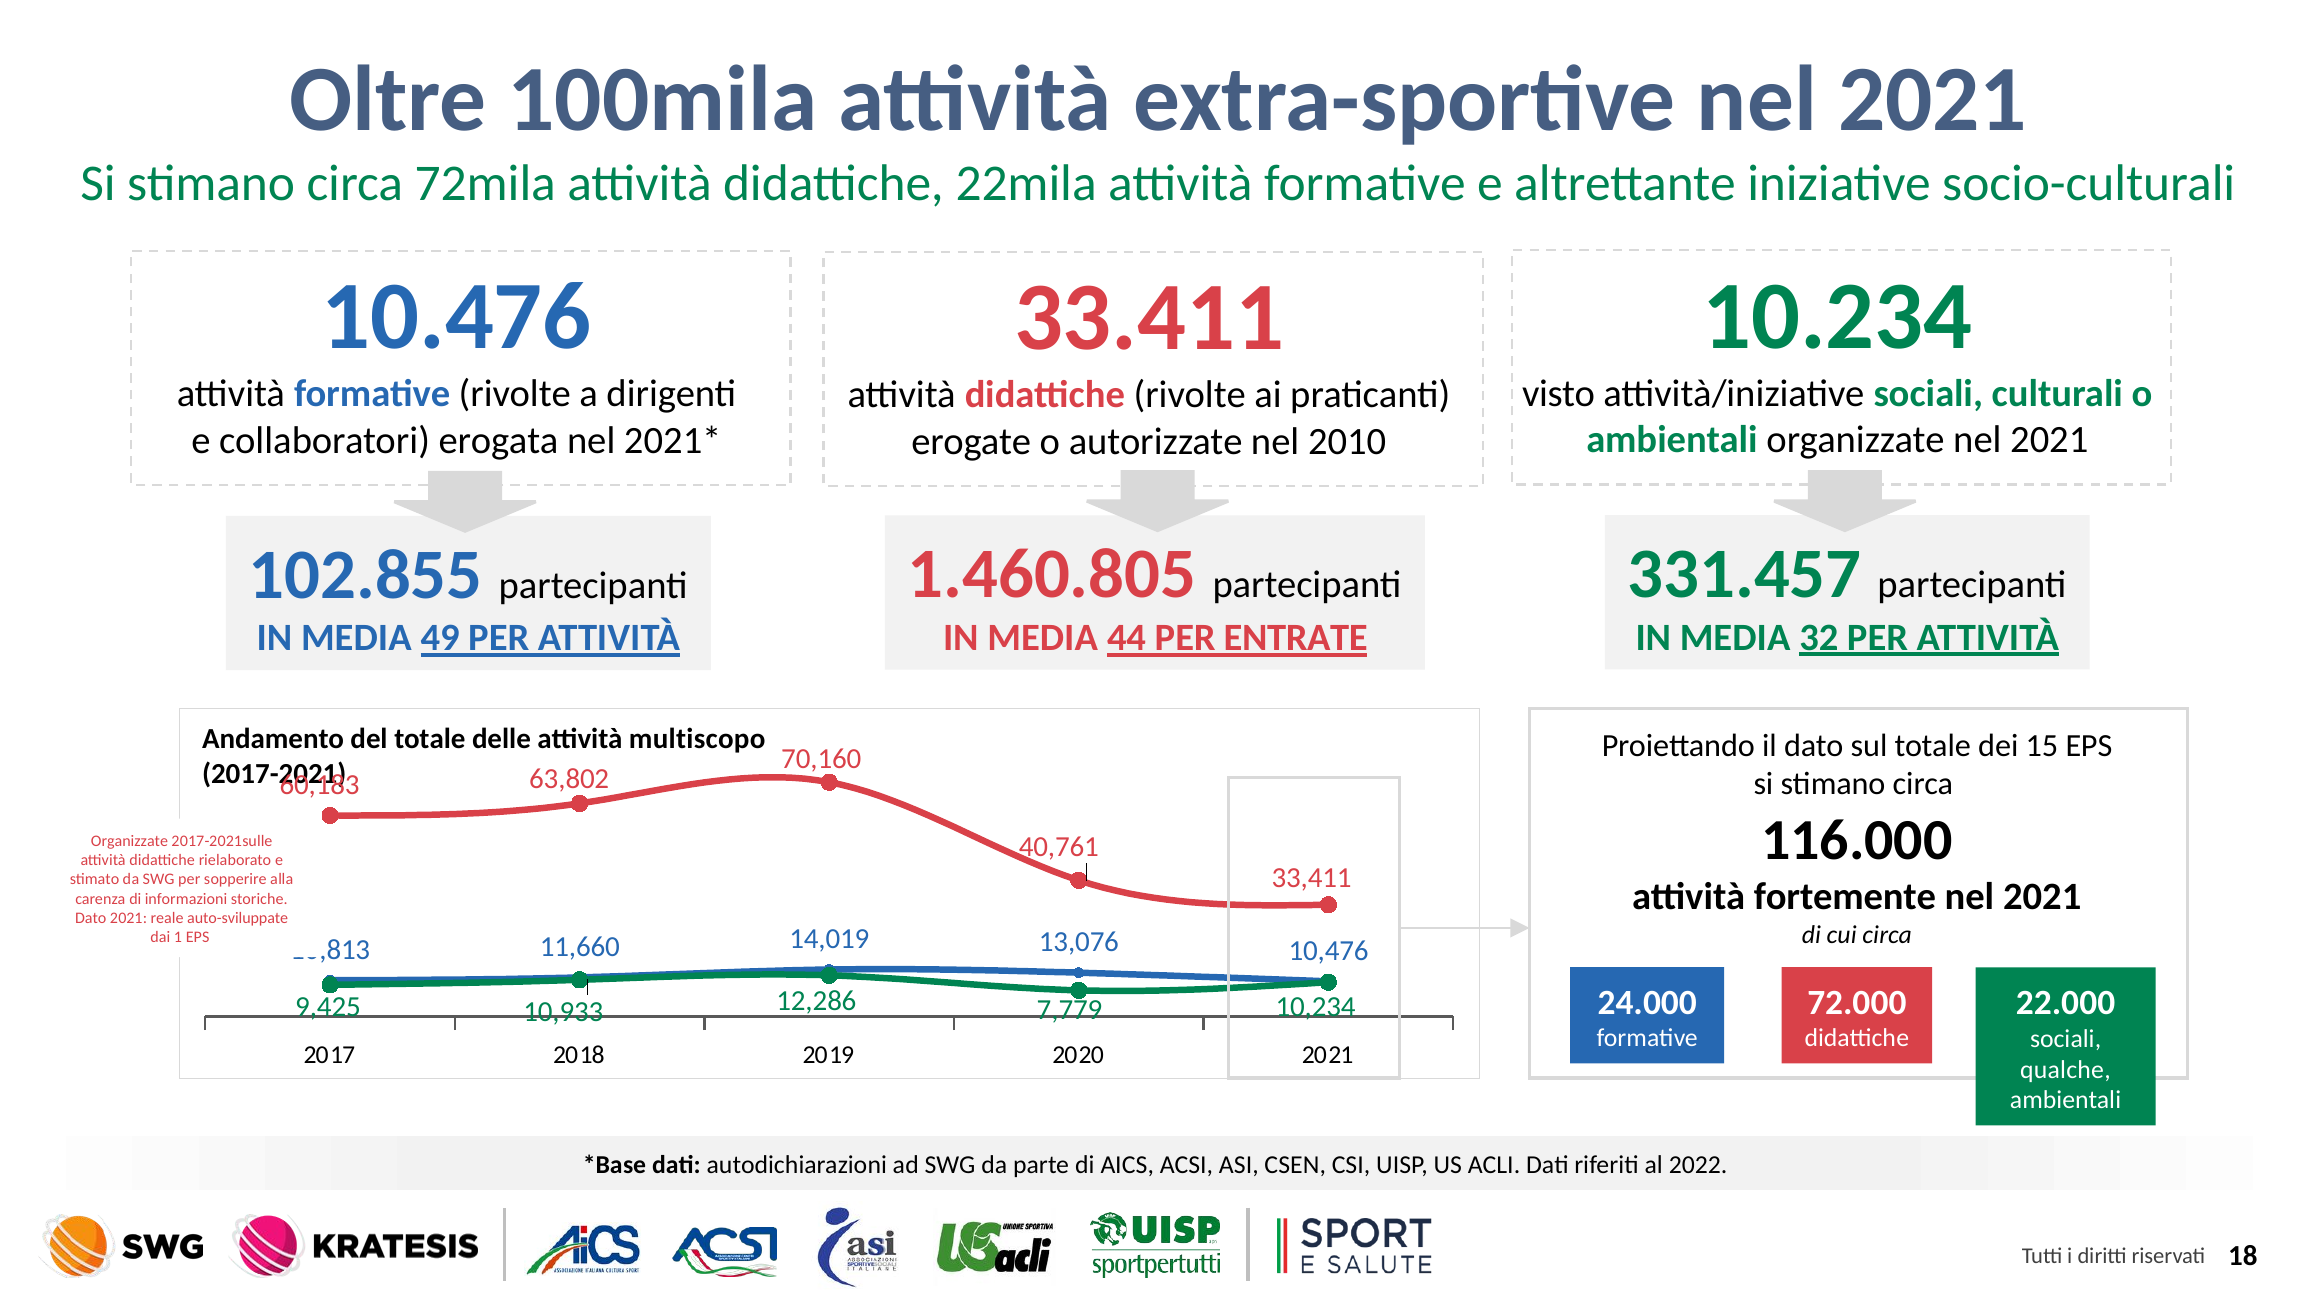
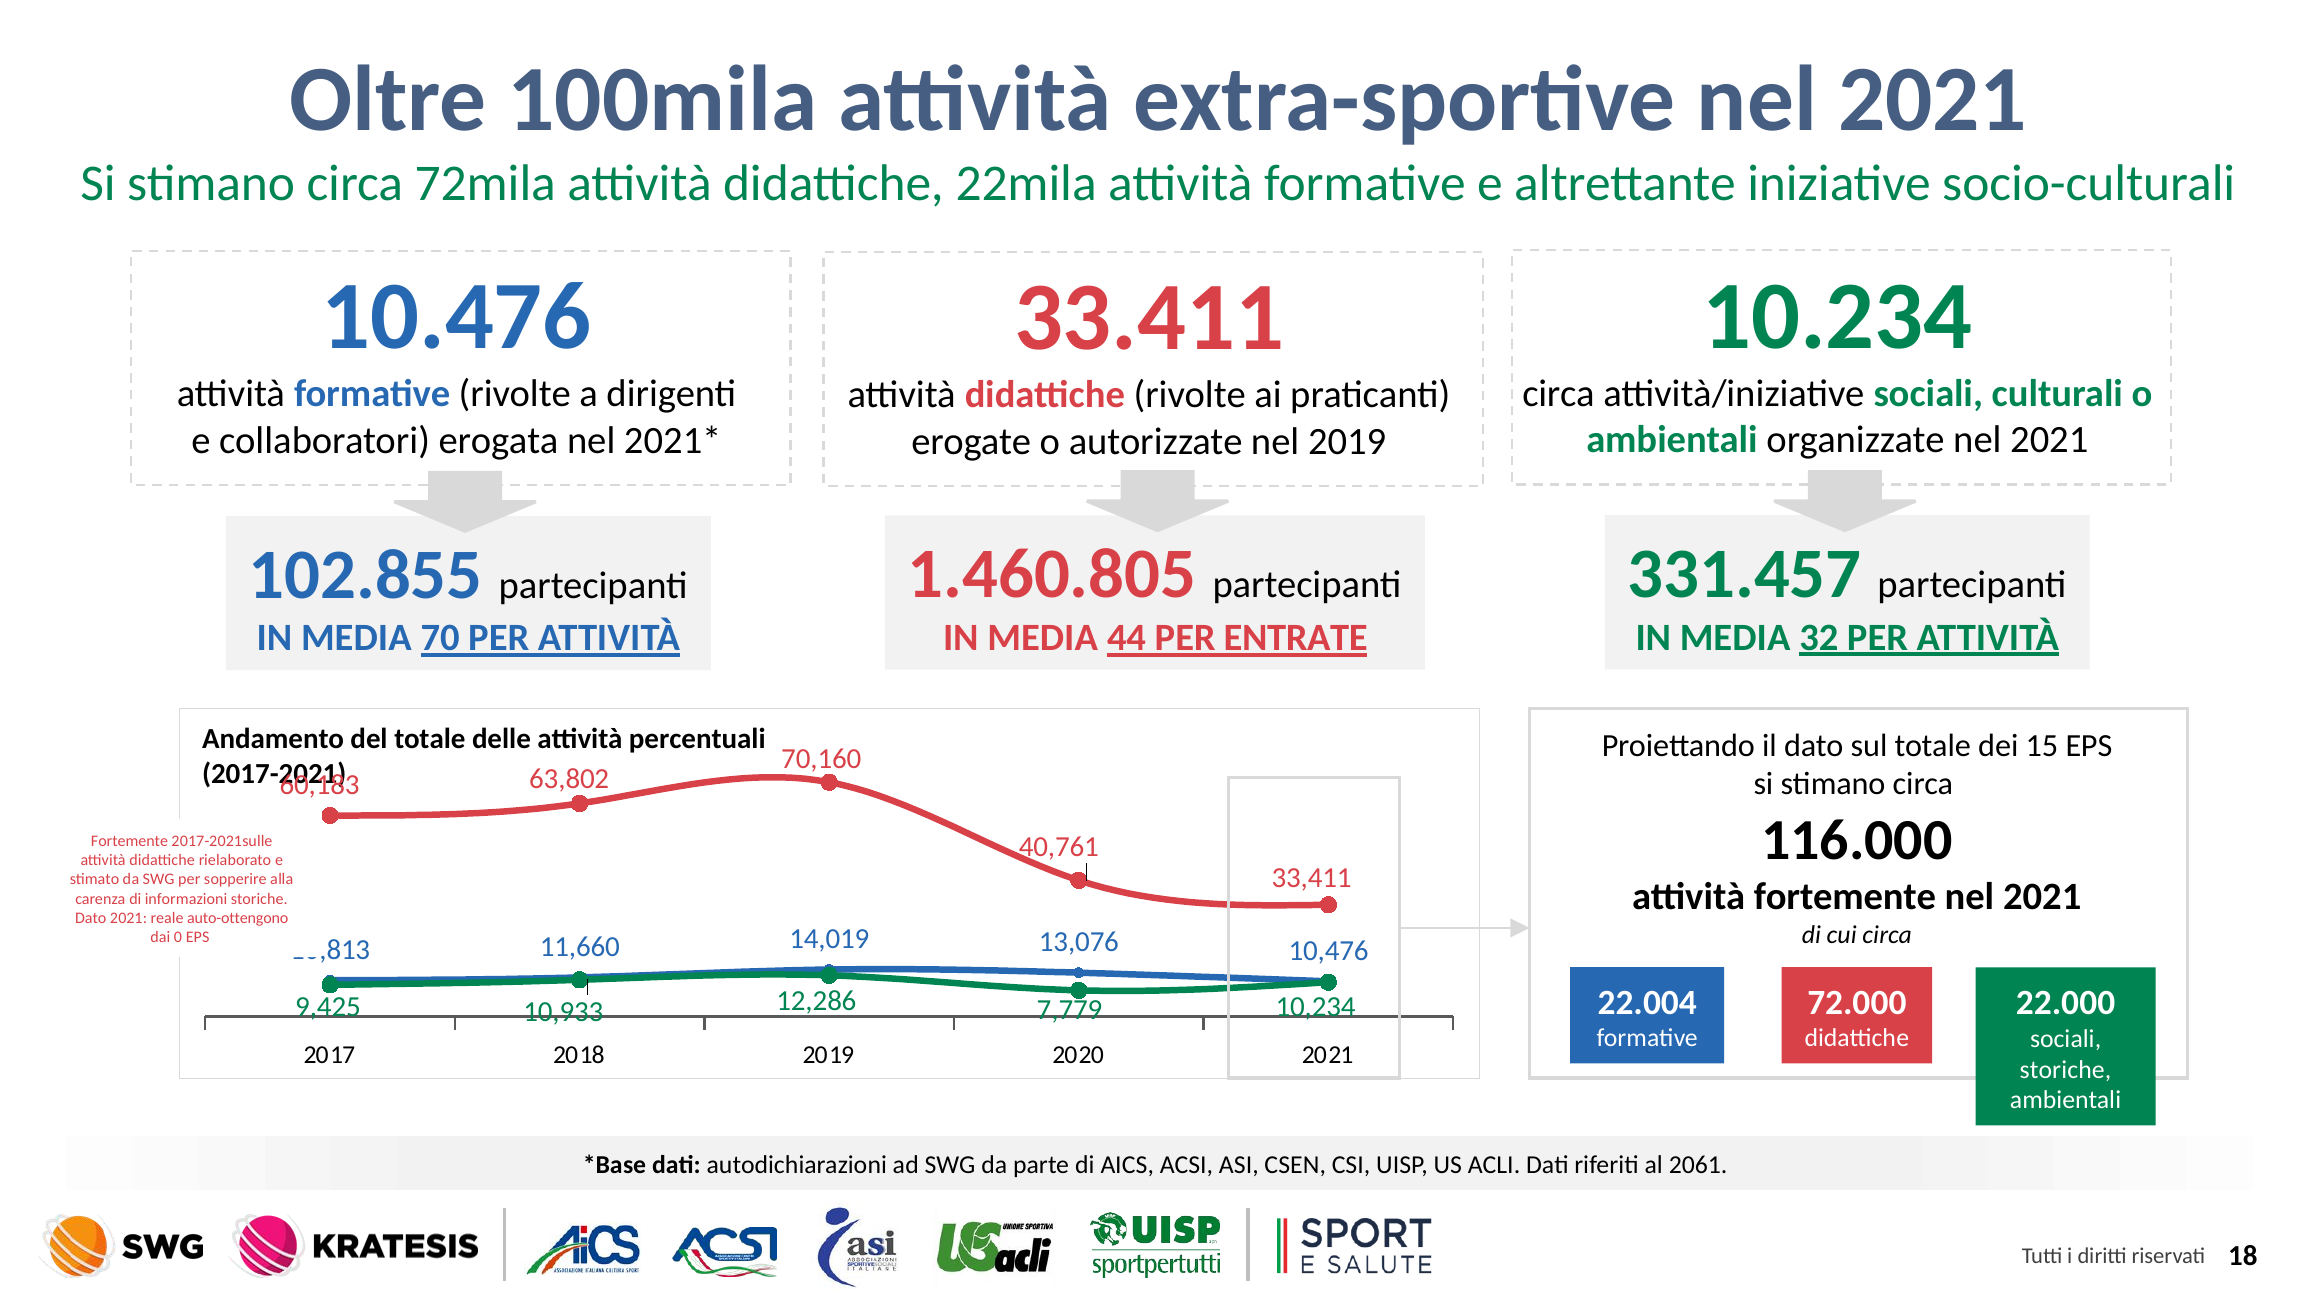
visto: visto -> circa (1558, 393)
nel 2010: 2010 -> 2019 (1347, 441)
49: 49 -> 70 (440, 638)
multiscopo: multiscopo -> percentuali (697, 738)
Organizzate: Organizzate -> Fortemente (129, 841)
auto-sviluppate: auto-sviluppate -> auto-ottengono (238, 918)
1: 1 -> 0 (178, 937)
24.000: 24.000 -> 22.004 (1647, 1002)
qualche: qualche -> storiche (2065, 1069)
2022: 2022 -> 2061 (1698, 1164)
